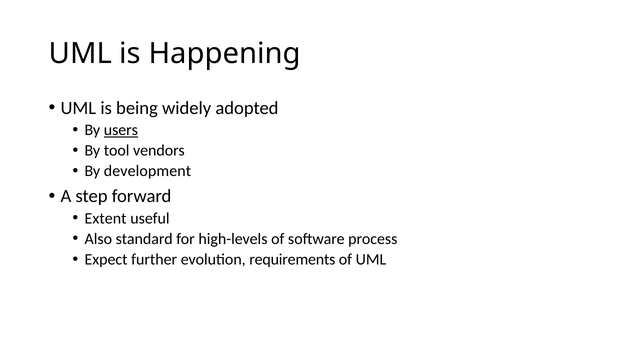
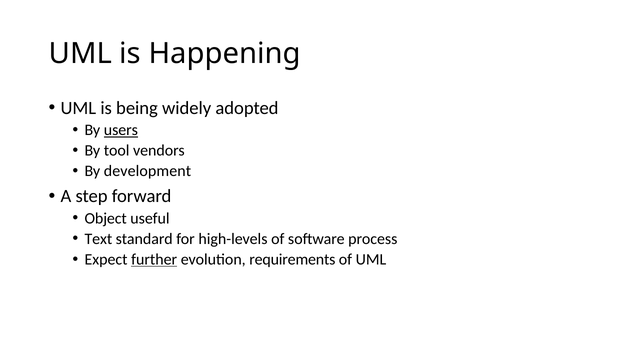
Extent: Extent -> Object (106, 218)
Also: Also -> Text (98, 239)
further underline: none -> present (154, 259)
